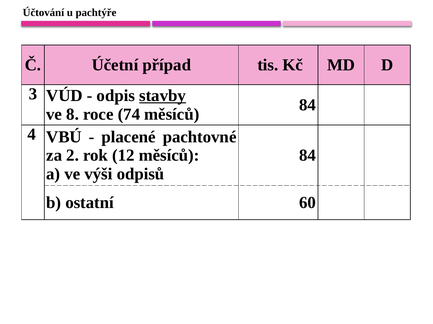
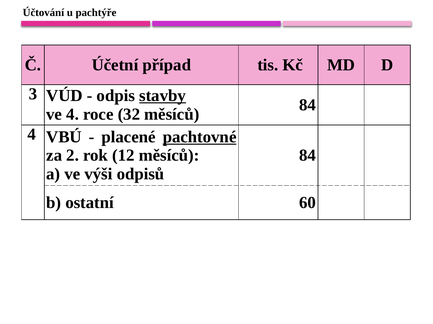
ve 8: 8 -> 4 (73, 115)
74: 74 -> 32 (129, 115)
pachtovné underline: none -> present (200, 137)
